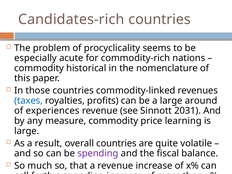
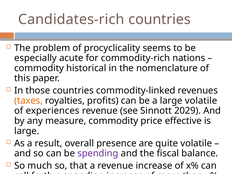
taxes colour: blue -> orange (29, 101)
large around: around -> volatile (201, 101)
2031: 2031 -> 2029 (188, 111)
learning: learning -> effective (183, 121)
overall countries: countries -> presence (116, 143)
